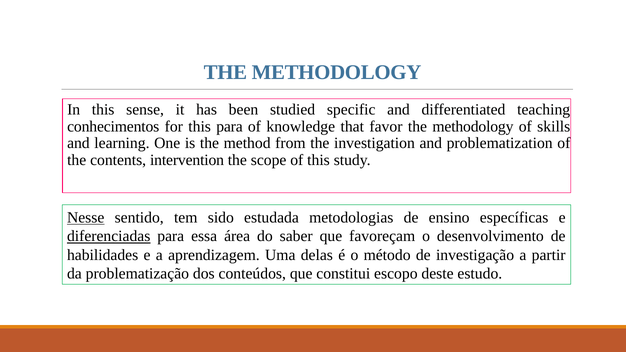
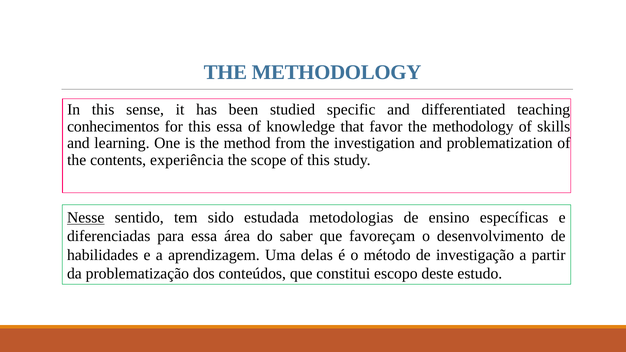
this para: para -> essa (229, 126)
intervention: intervention -> experiência (187, 160)
diferenciadas underline: present -> none (109, 236)
